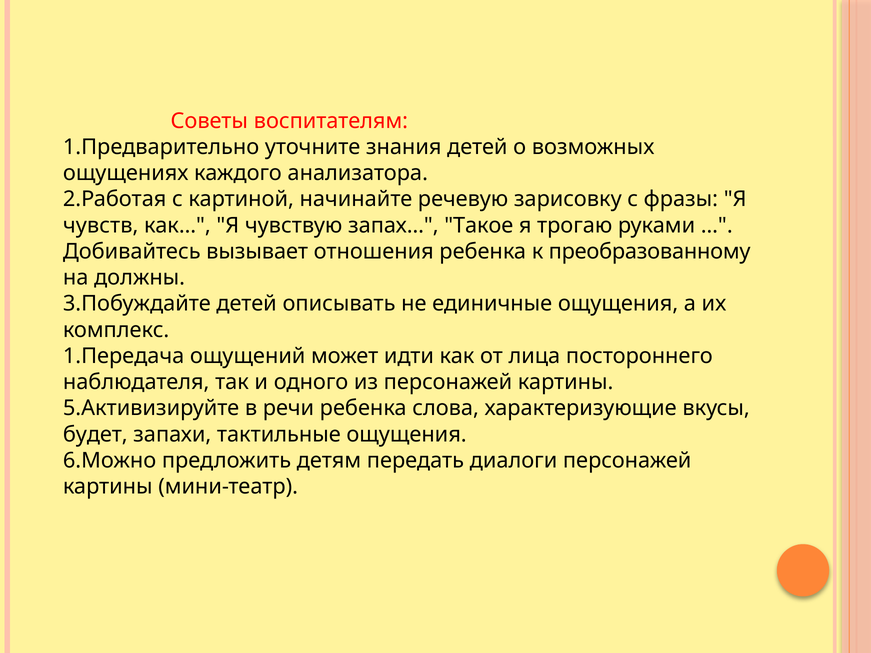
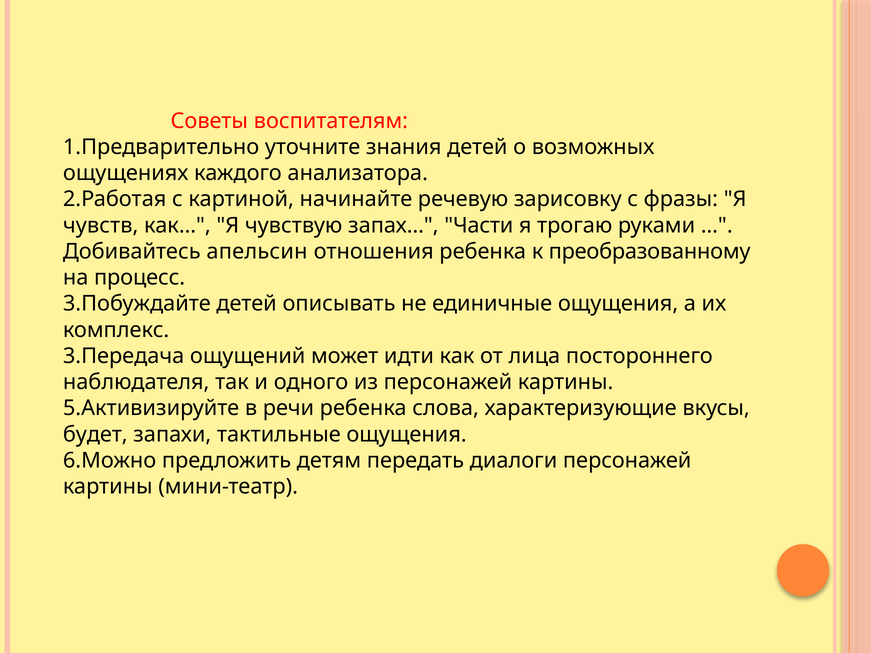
Такое: Такое -> Части (479, 225)
вызывает: вызывает -> апельсин (257, 252)
должны: должны -> процесс (140, 278)
1.Передача: 1.Передача -> 3.Передача (124, 356)
